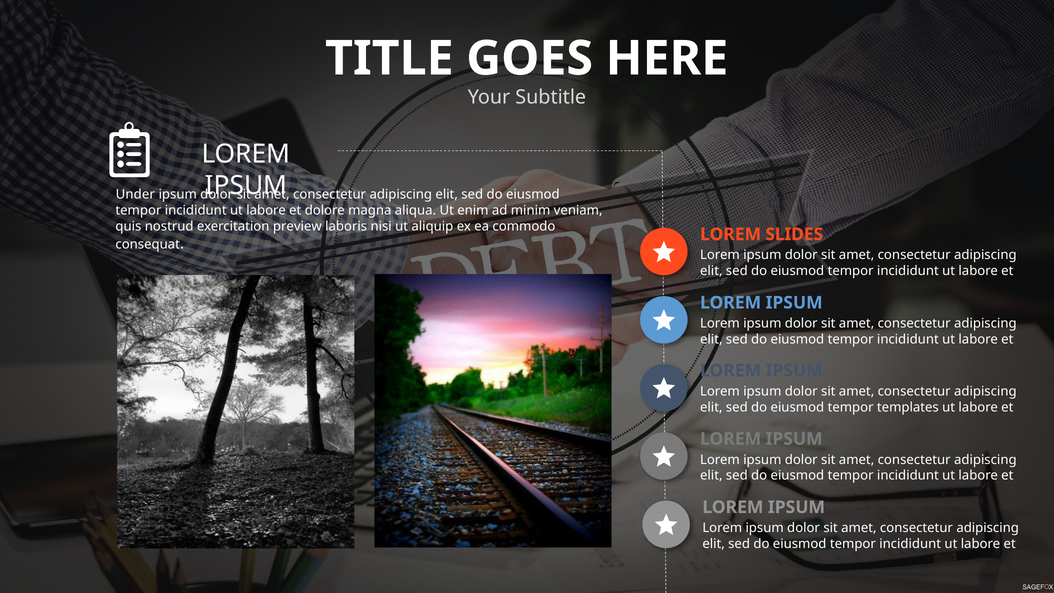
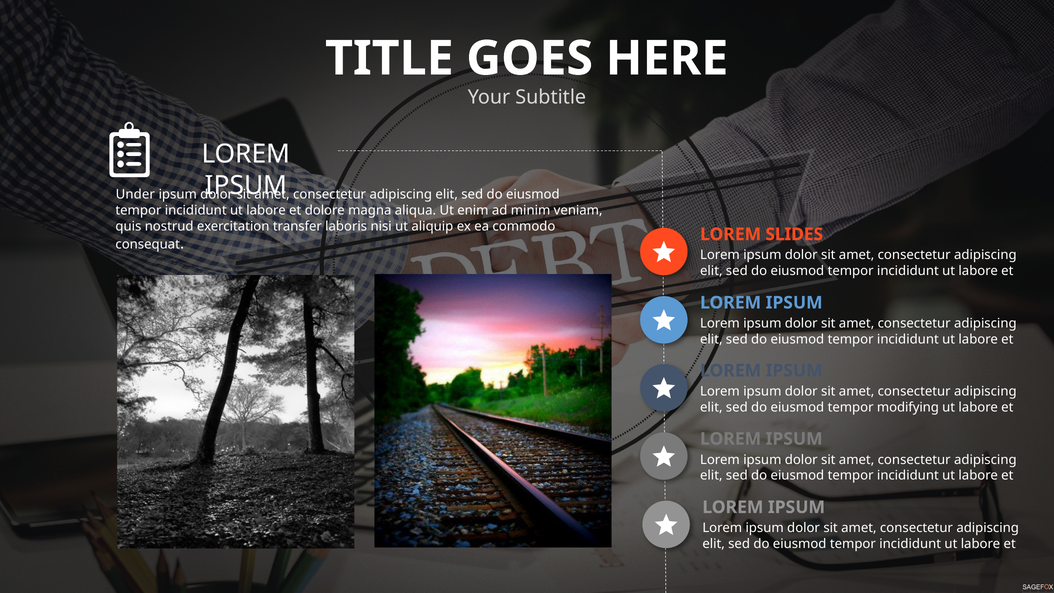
preview: preview -> transfer (297, 226)
templates: templates -> modifying (908, 407)
